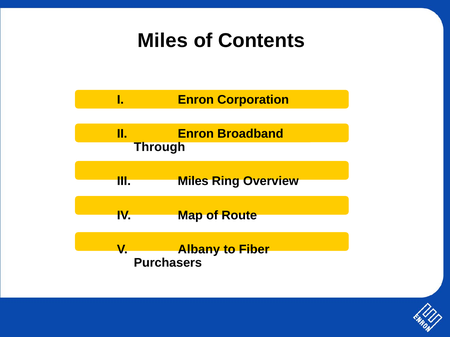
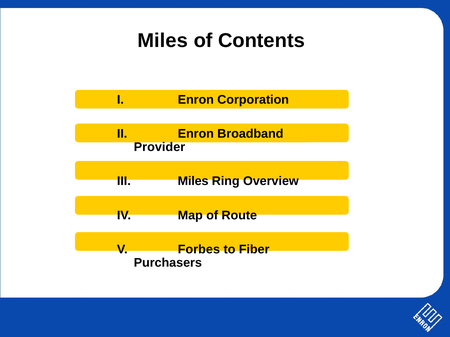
Through: Through -> Provider (159, 147)
Albany: Albany -> Forbes (199, 250)
